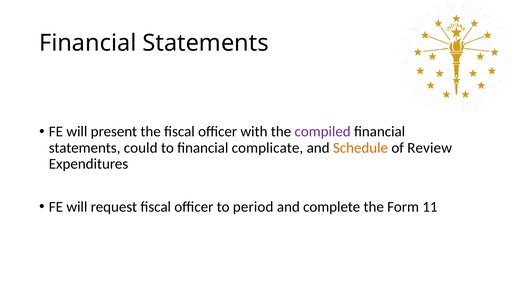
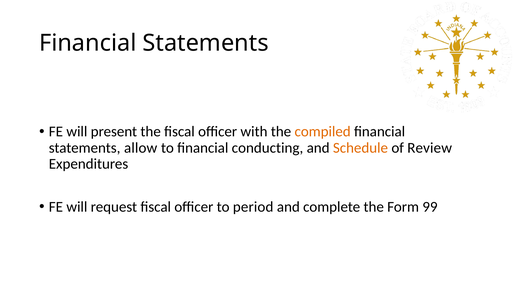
compiled colour: purple -> orange (323, 132)
could: could -> allow (141, 148)
complicate: complicate -> conducting (268, 148)
11: 11 -> 99 (430, 207)
